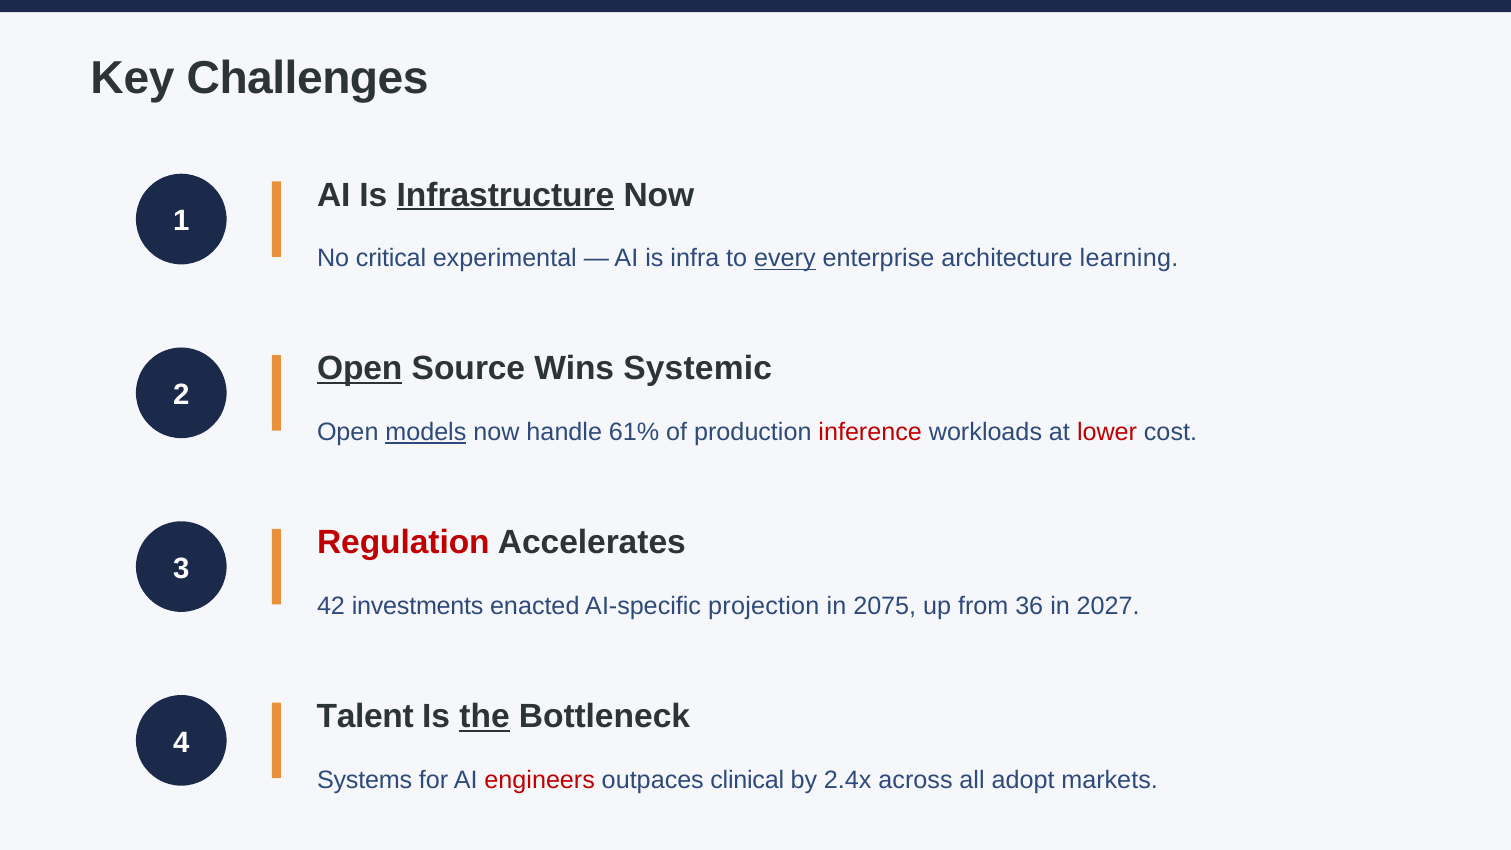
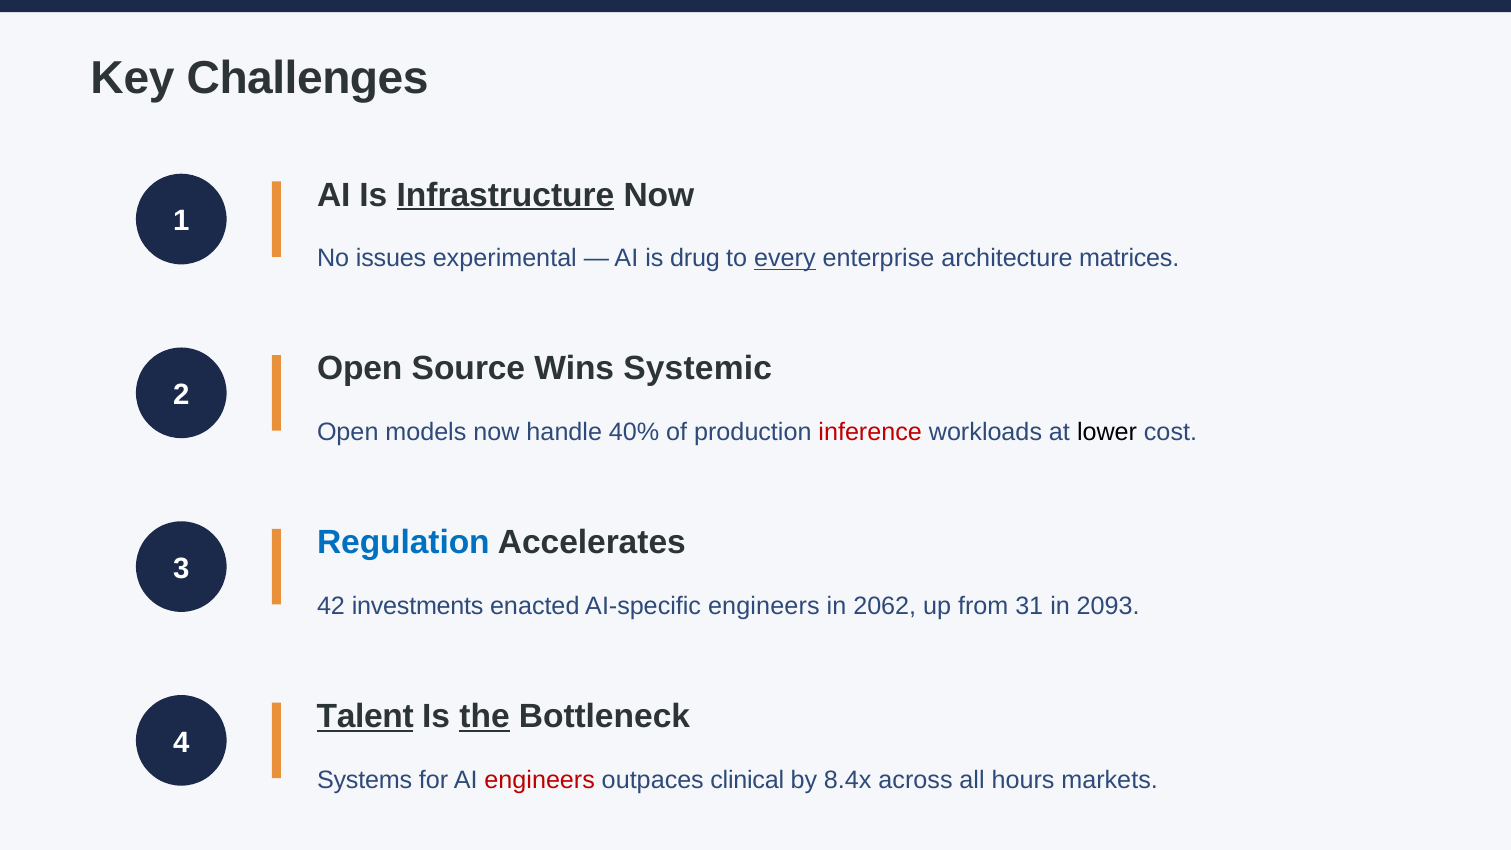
critical: critical -> issues (391, 259)
infra: infra -> drug (695, 259)
learning: learning -> matrices (1129, 259)
Open underline: present -> none (360, 369)
models underline: present -> none (426, 432)
61%: 61% -> 40% (634, 432)
lower colour: red -> black (1107, 432)
Regulation colour: red -> blue (403, 543)
AI-specific projection: projection -> engineers (764, 606)
2075: 2075 -> 2062 (885, 606)
36: 36 -> 31 (1029, 606)
2027: 2027 -> 2093 (1108, 606)
Talent underline: none -> present (365, 716)
2.4x: 2.4x -> 8.4x (848, 780)
adopt: adopt -> hours (1023, 780)
